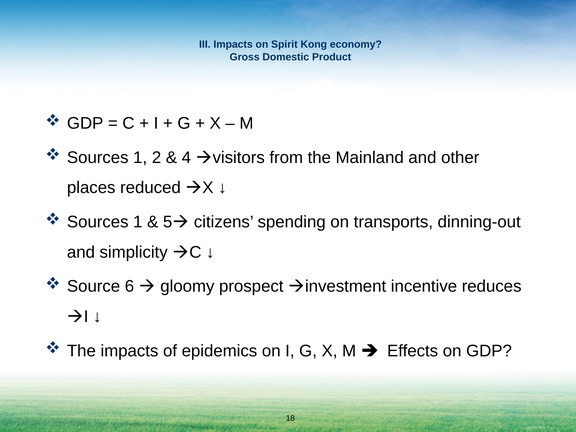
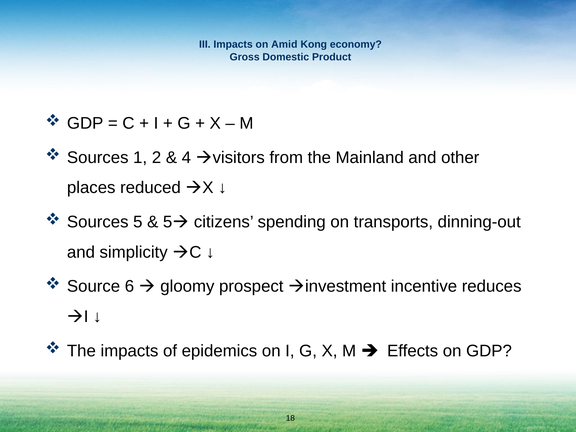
Spirit: Spirit -> Amid (284, 44)
1: 1 -> 5 (138, 222)
